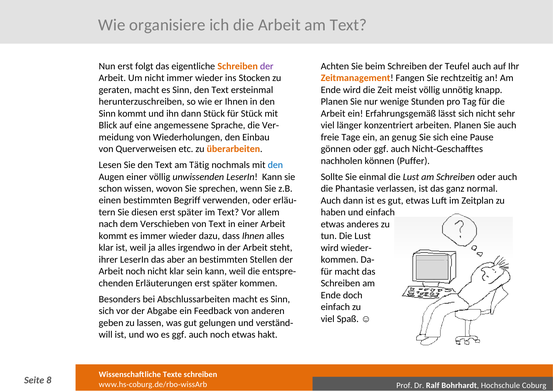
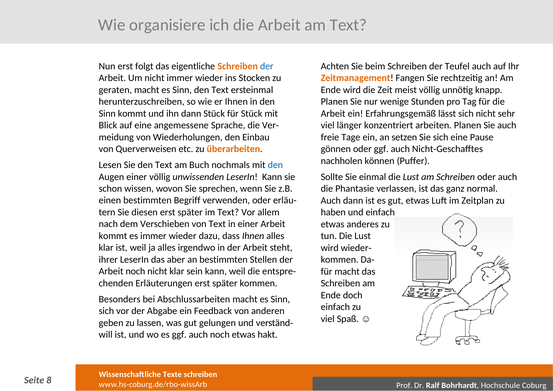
der colour: purple -> blue (267, 66)
genug: genug -> setzen (404, 137)
Tätig: Tätig -> Buch (199, 165)
